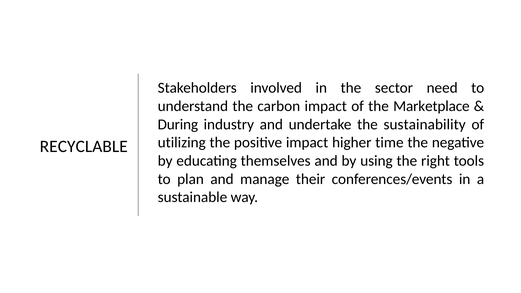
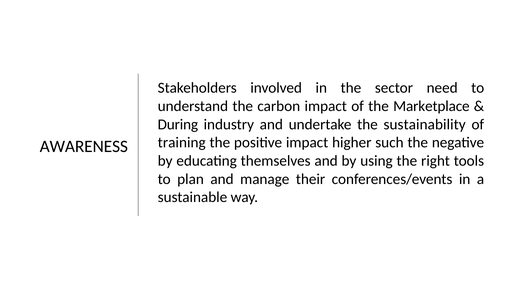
utilizing: utilizing -> training (182, 143)
time: time -> such (389, 143)
RECYCLABLE: RECYCLABLE -> AWARENESS (84, 146)
